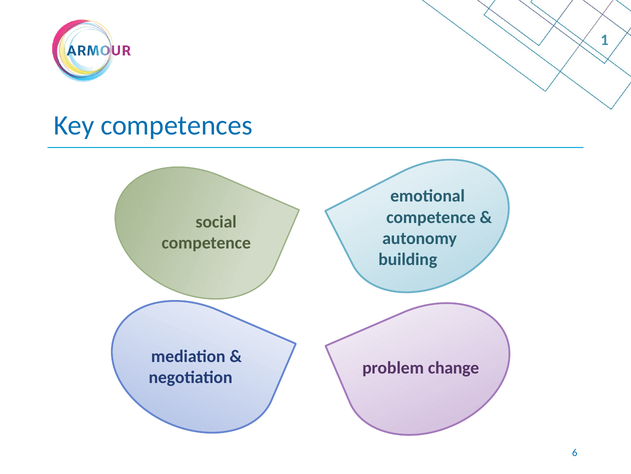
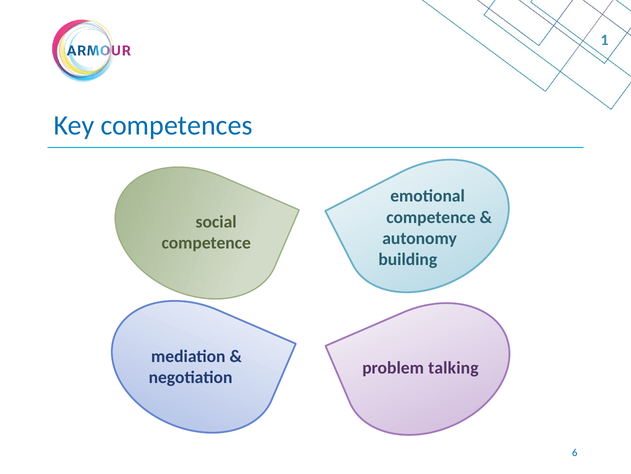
change: change -> talking (453, 367)
